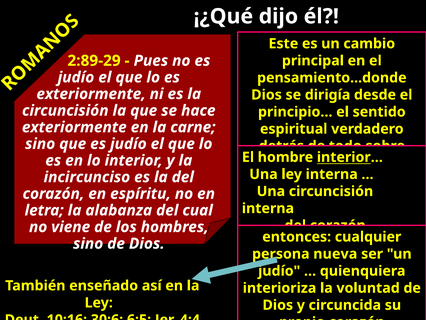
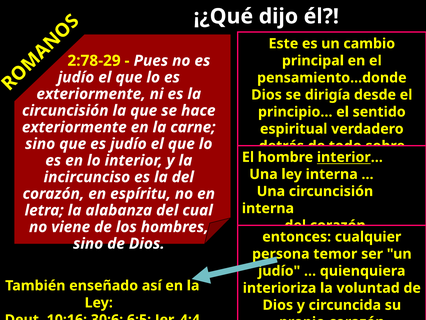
2:89-29: 2:89-29 -> 2:78-29 (94, 61)
nueva: nueva -> temor (335, 254)
